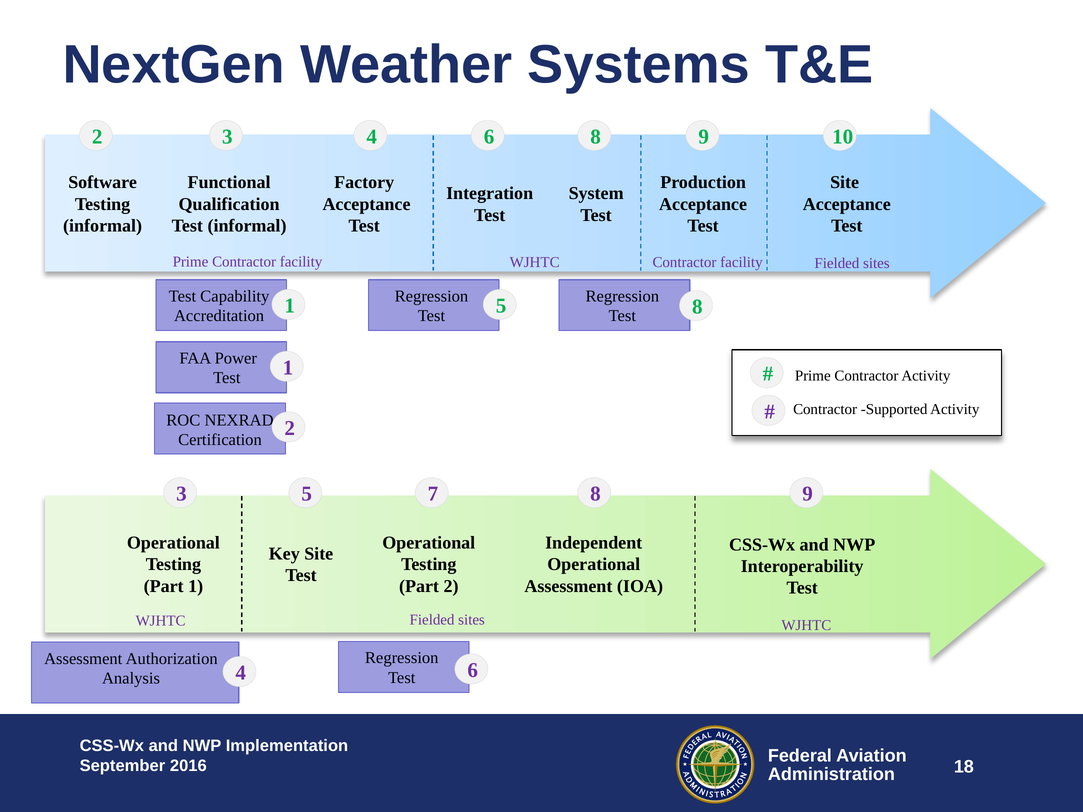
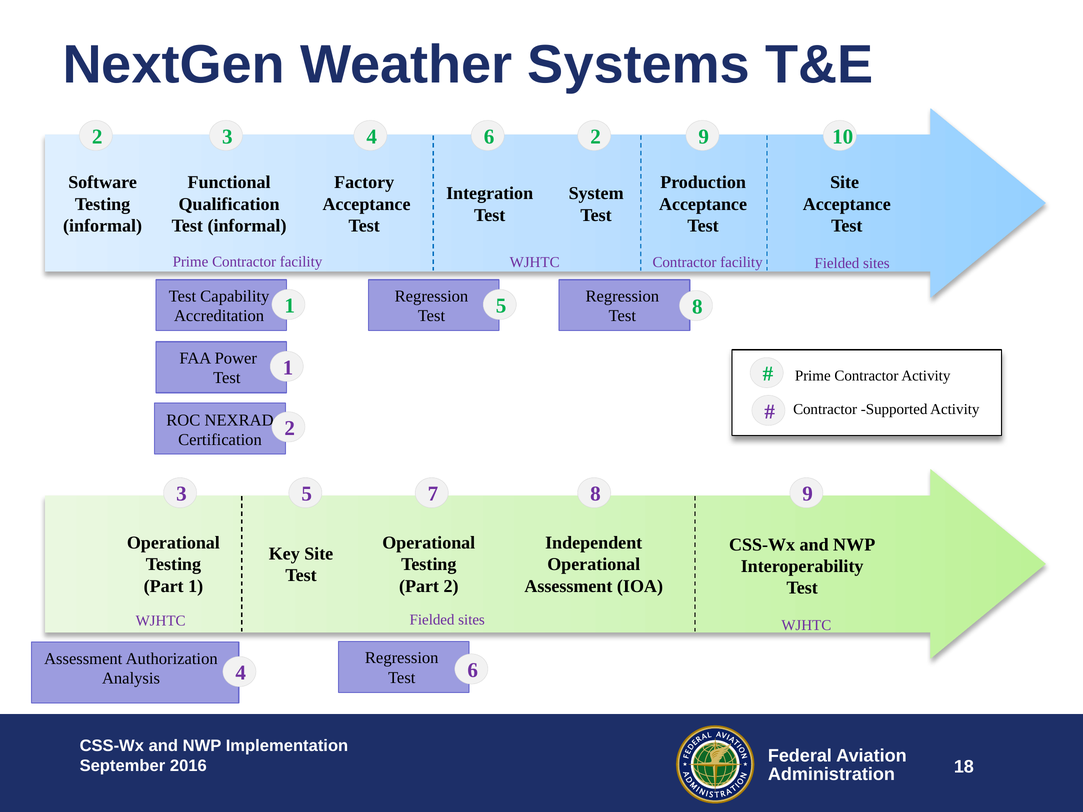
6 8: 8 -> 2 (596, 137)
